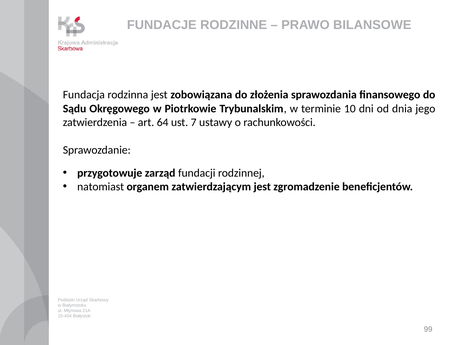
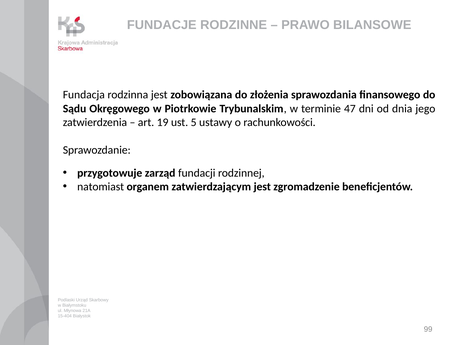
10: 10 -> 47 (350, 109)
64: 64 -> 19 (163, 122)
7: 7 -> 5 (194, 122)
